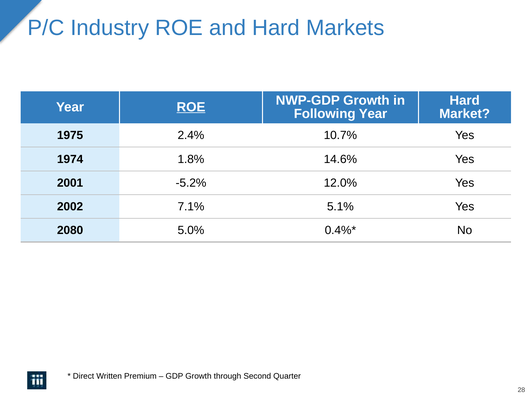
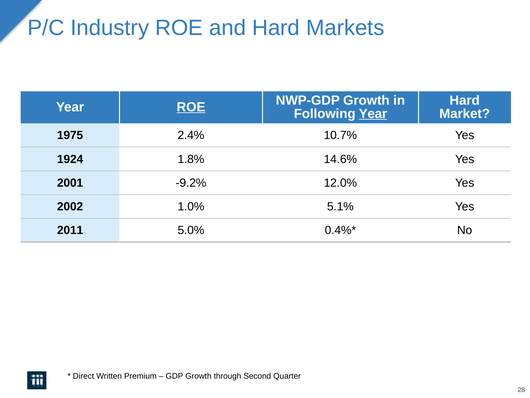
Year underline: none -> present (373, 114)
1974: 1974 -> 1924 (70, 159)
-5.2%: -5.2% -> -9.2% (191, 183)
7.1%: 7.1% -> 1.0% (191, 206)
2080: 2080 -> 2011 (70, 230)
